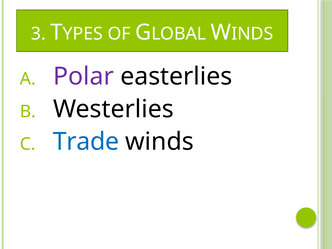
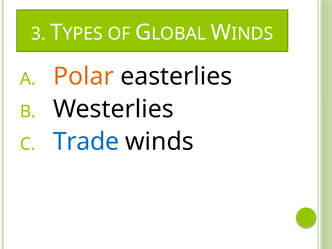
Polar colour: purple -> orange (83, 76)
